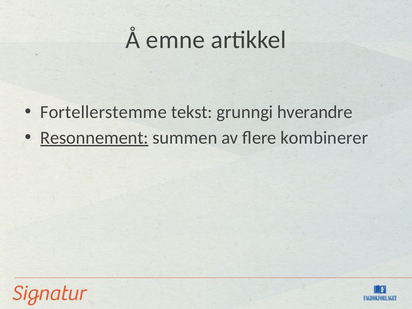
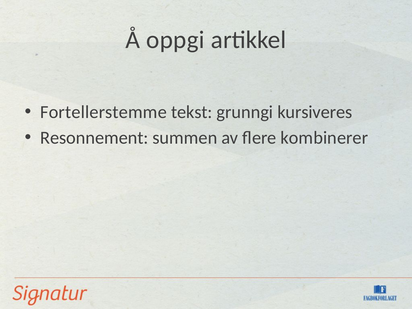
emne: emne -> oppgi (175, 40)
hverandre: hverandre -> kursiveres (315, 112)
Resonnement underline: present -> none (94, 138)
